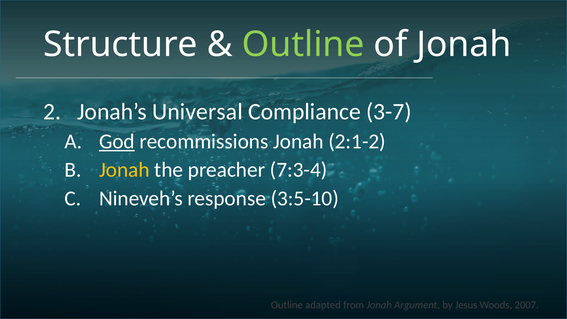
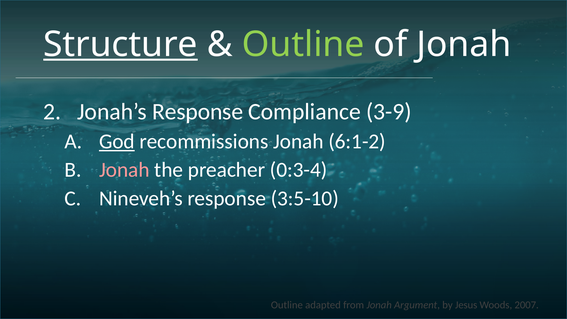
Structure underline: none -> present (120, 44)
Jonah’s Universal: Universal -> Response (198, 112)
3-7: 3-7 -> 3-9 (389, 112)
2:1-2: 2:1-2 -> 6:1-2 (357, 141)
Jonah colour: yellow -> pink (124, 170)
7:3-4: 7:3-4 -> 0:3-4 (299, 170)
